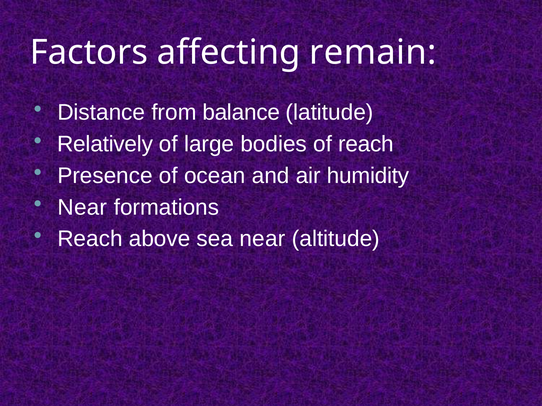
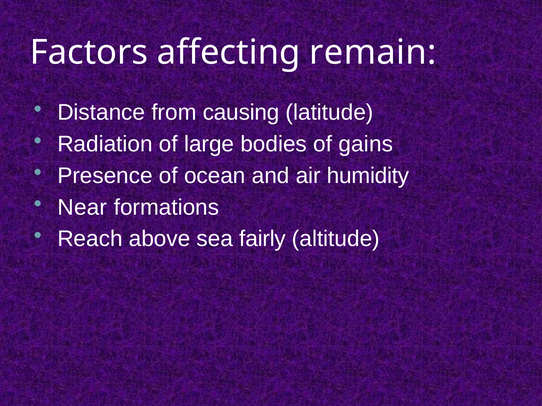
balance: balance -> causing (241, 113)
Relatively: Relatively -> Radiation (105, 144)
of reach: reach -> gains (366, 144)
sea near: near -> fairly (263, 239)
